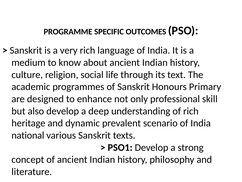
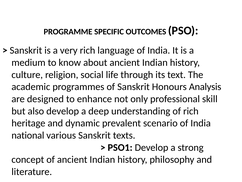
Primary: Primary -> Analysis (205, 87)
